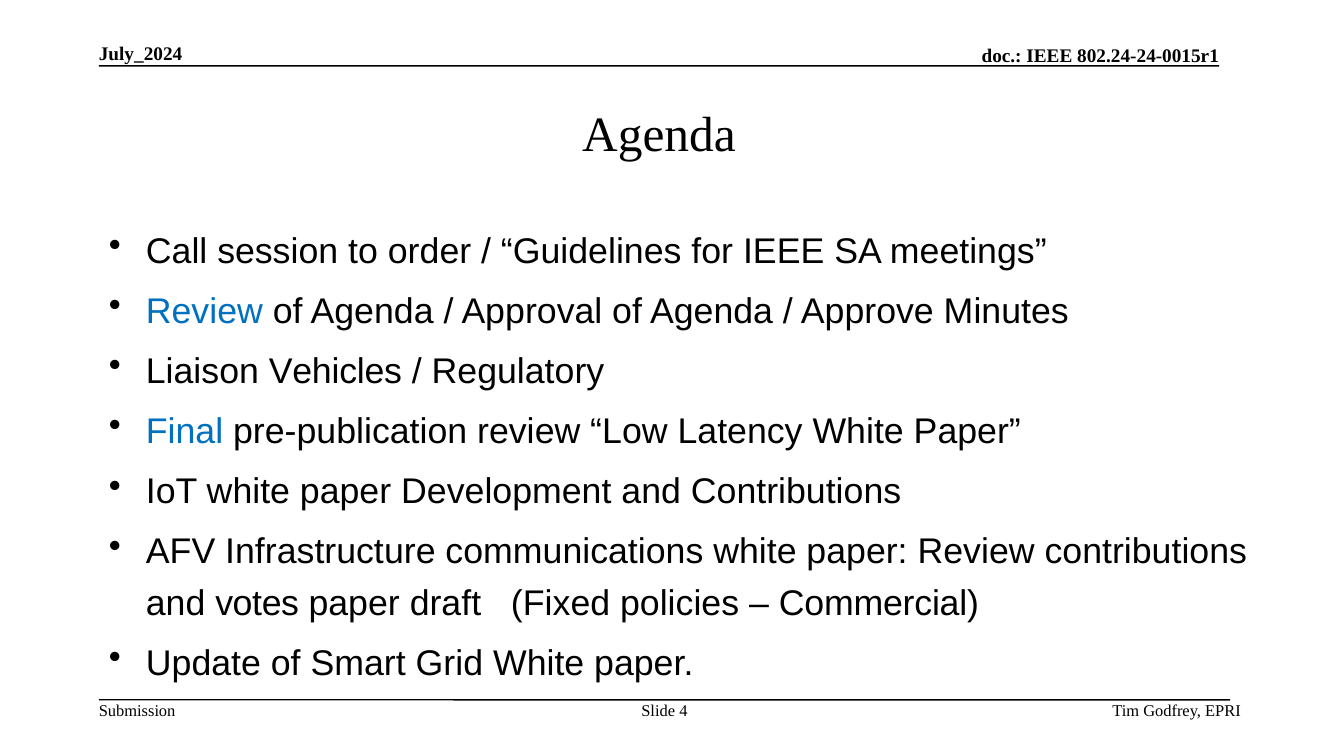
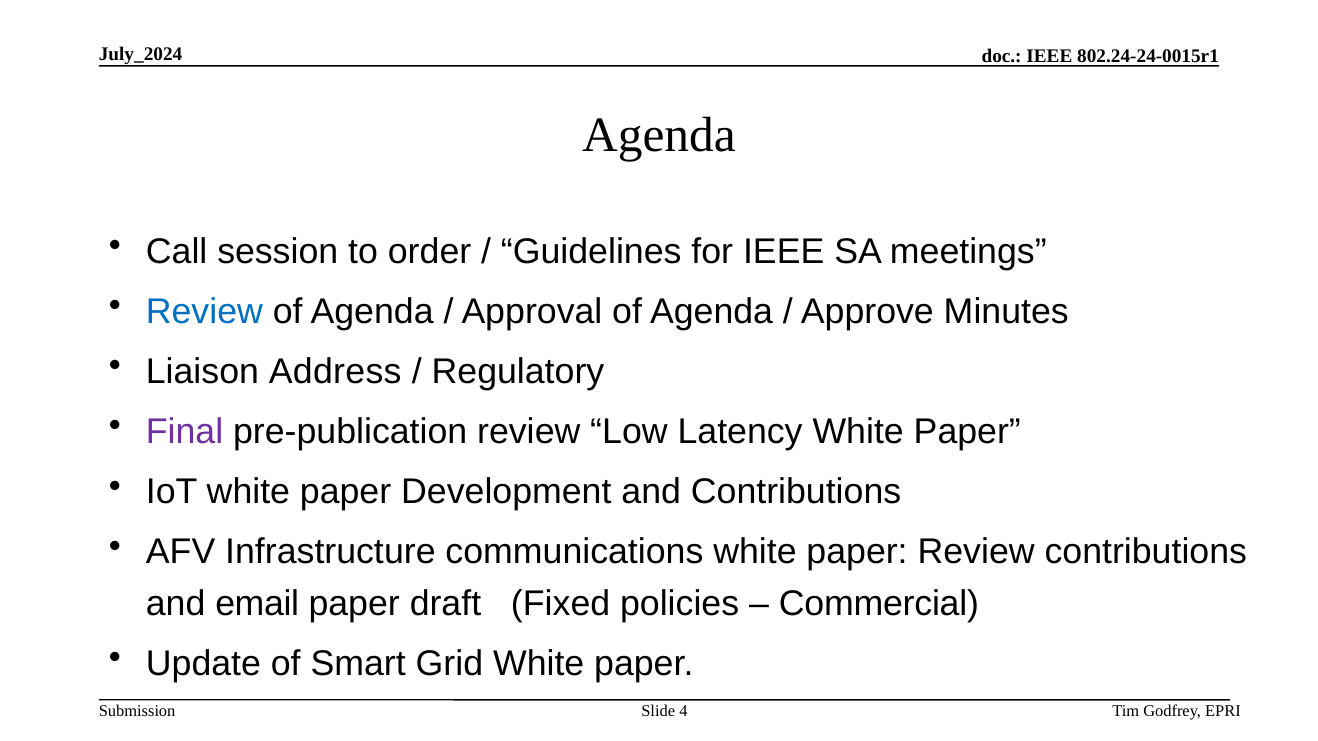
Vehicles: Vehicles -> Address (335, 372)
Final colour: blue -> purple (185, 432)
votes: votes -> email (257, 604)
